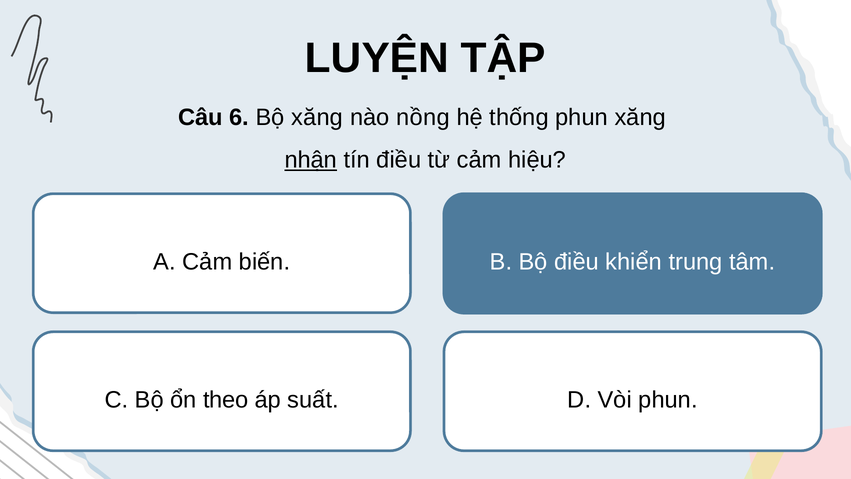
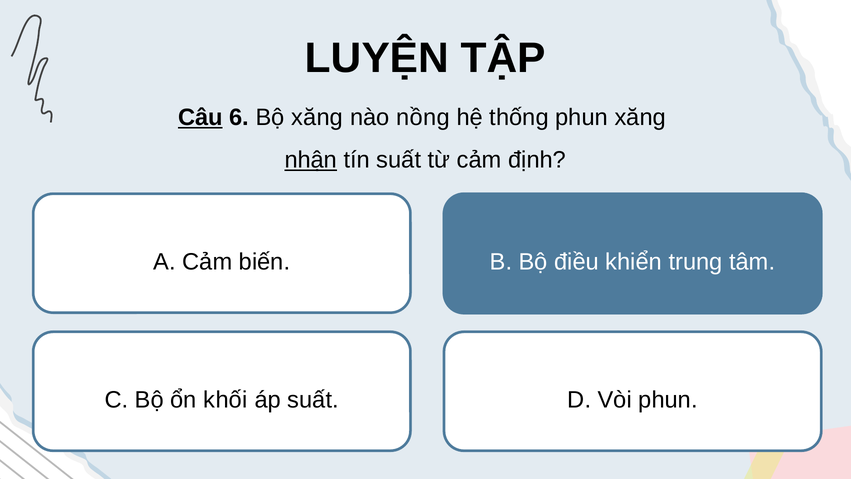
Câu underline: none -> present (200, 117)
tín điều: điều -> suất (399, 160)
hiệu: hiệu -> định (537, 160)
theo: theo -> khối (226, 400)
